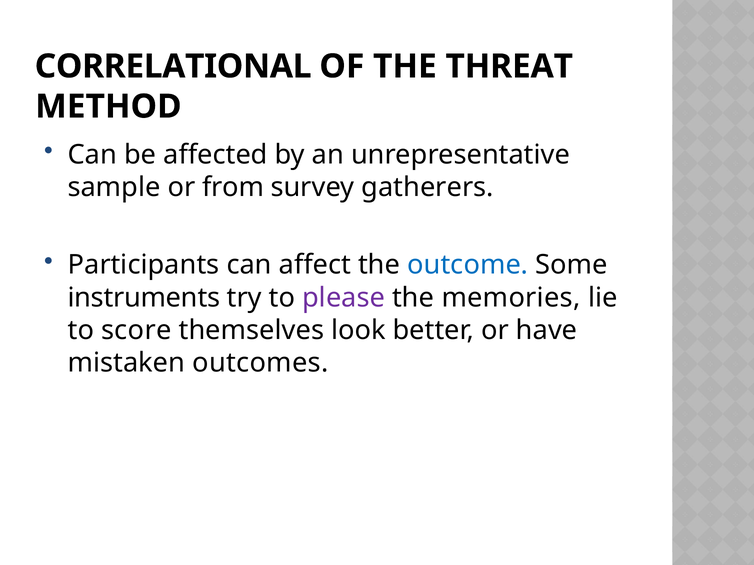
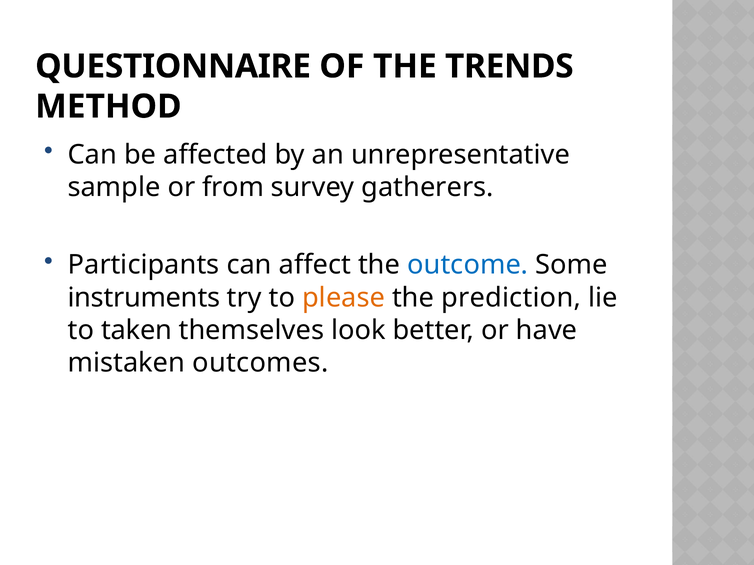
CORRELATIONAL: CORRELATIONAL -> QUESTIONNAIRE (173, 66)
THREAT: THREAT -> TRENDS (509, 66)
please colour: purple -> orange (344, 298)
memories: memories -> prediction (511, 298)
score: score -> taken (137, 331)
